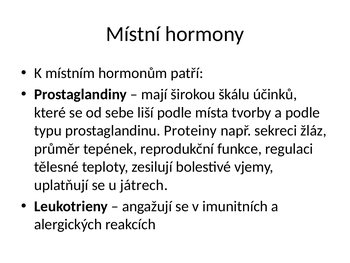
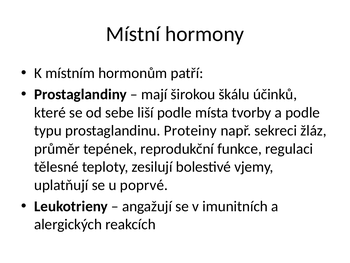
játrech: játrech -> poprvé (144, 185)
